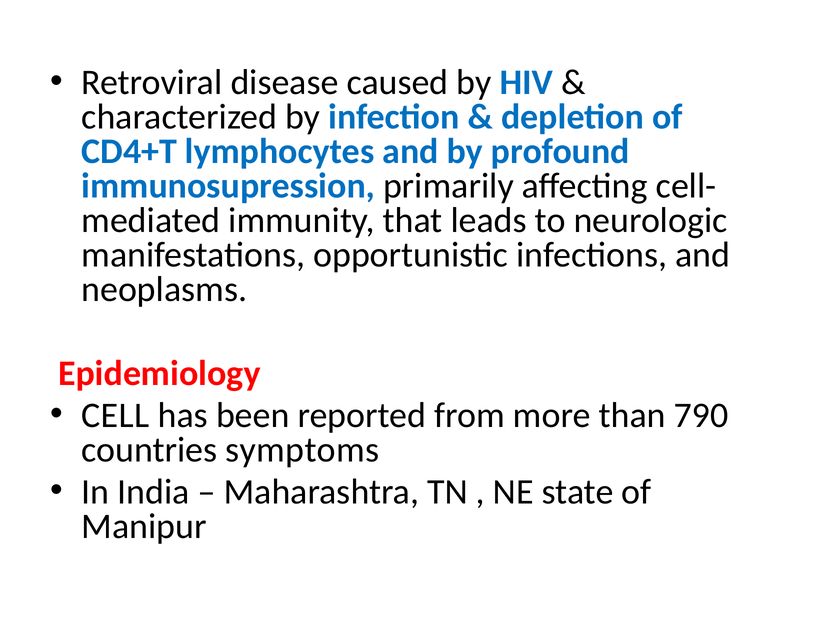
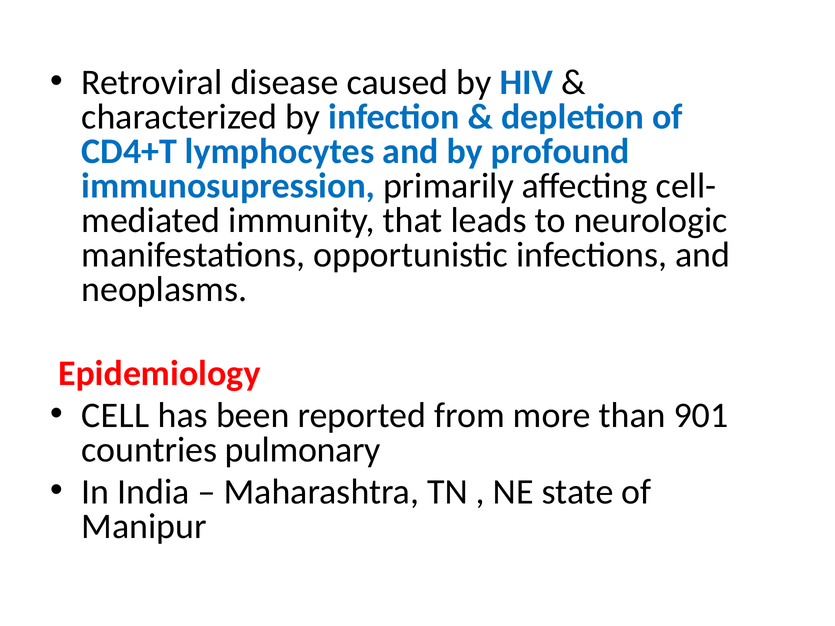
790: 790 -> 901 (701, 415)
symptoms: symptoms -> pulmonary (303, 450)
